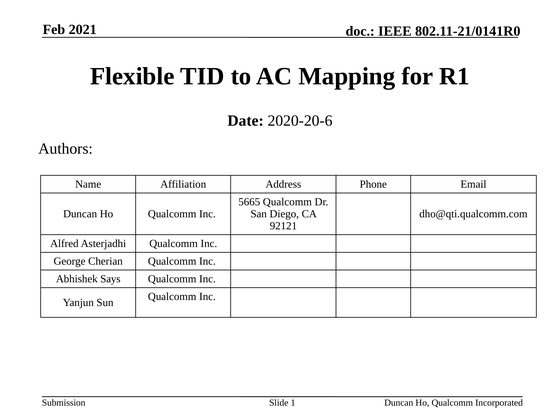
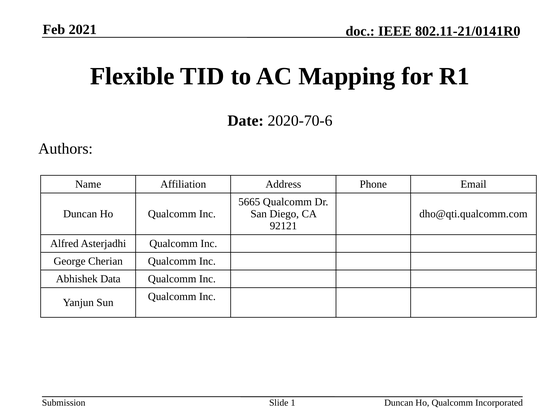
2020-20-6: 2020-20-6 -> 2020-70-6 (300, 121)
Says: Says -> Data (110, 279)
